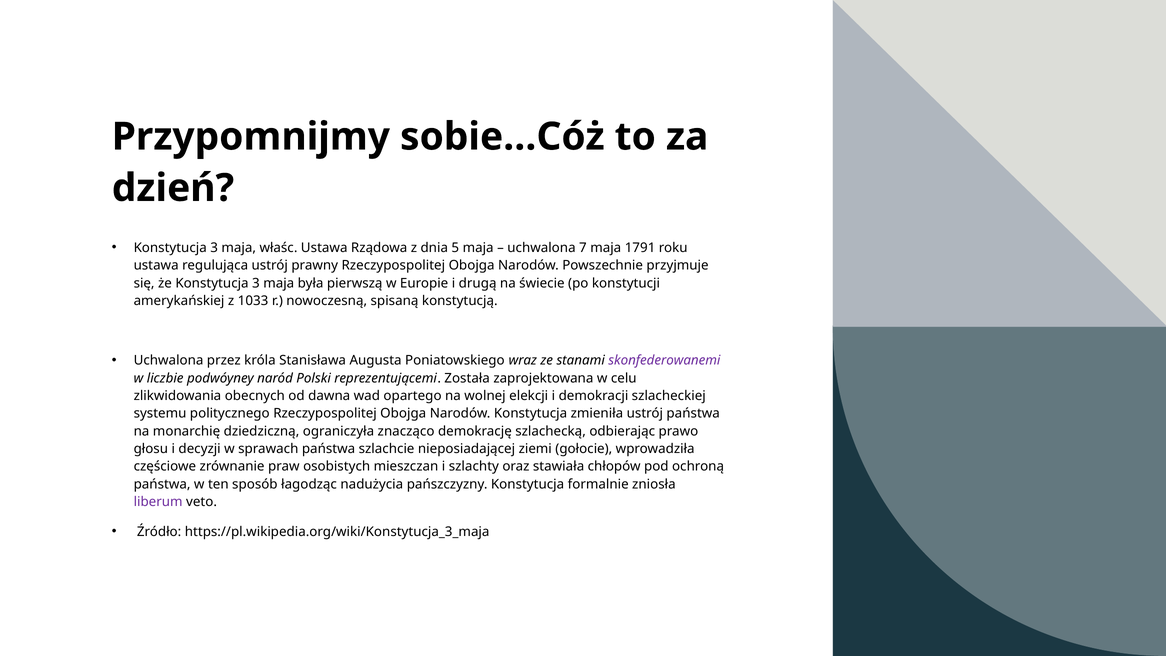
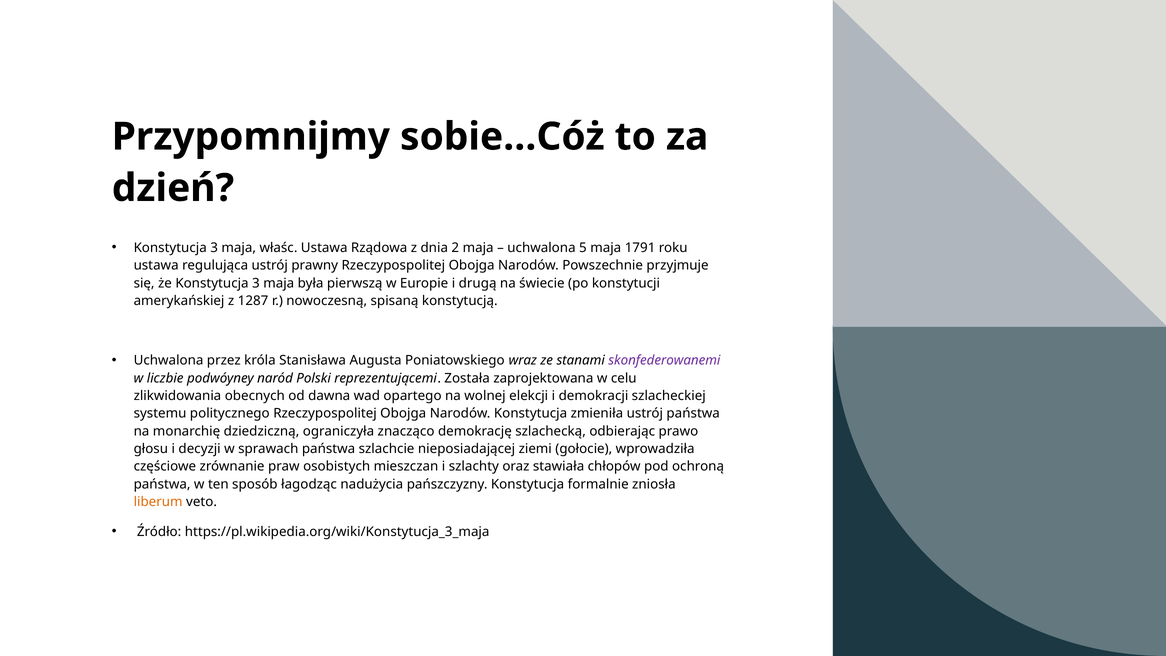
5: 5 -> 2 (455, 248)
7: 7 -> 5 (583, 248)
1033: 1033 -> 1287 (253, 301)
liberum colour: purple -> orange (158, 502)
